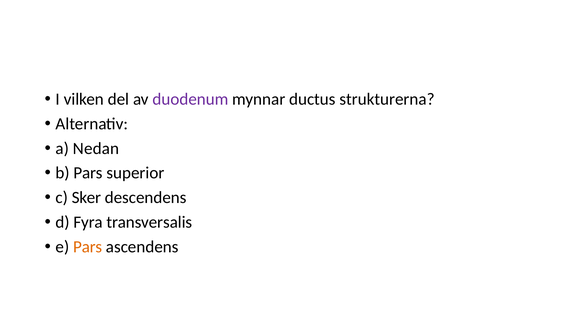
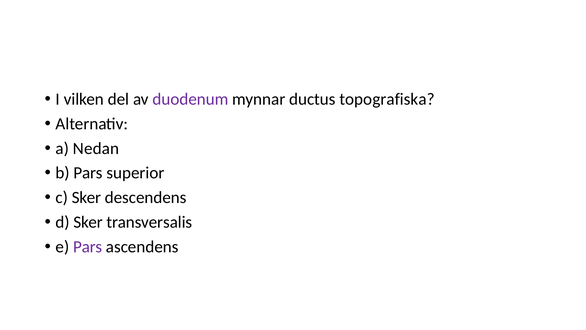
strukturerna: strukturerna -> topografiska (387, 99)
d Fyra: Fyra -> Sker (88, 222)
Pars colour: orange -> purple (88, 246)
